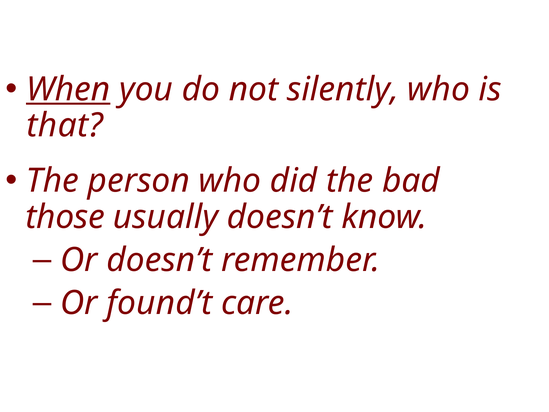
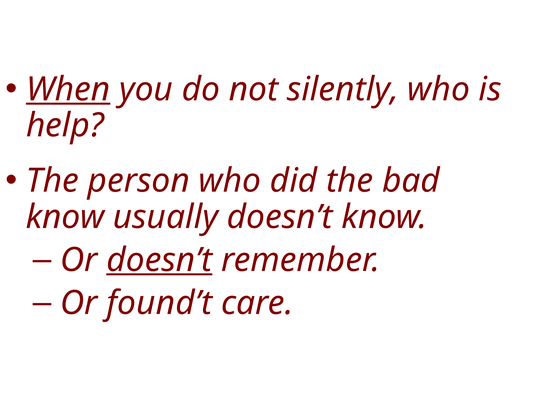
that: that -> help (65, 126)
those: those -> know (65, 217)
doesn’t underline: none -> present (159, 260)
